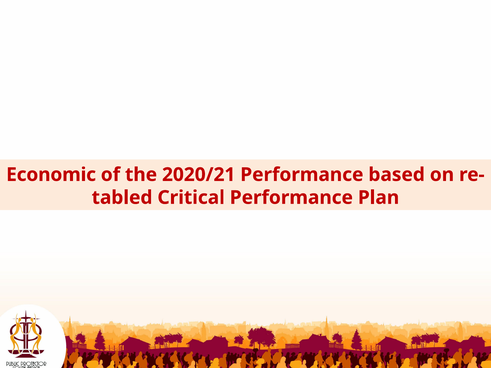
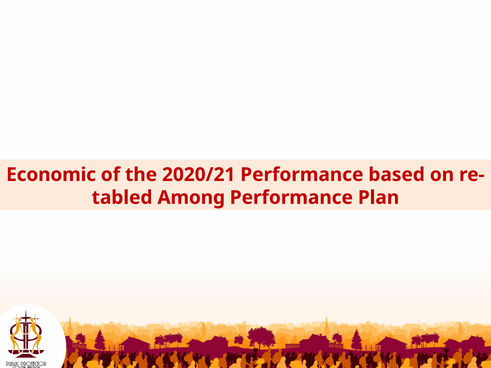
Critical: Critical -> Among (191, 198)
